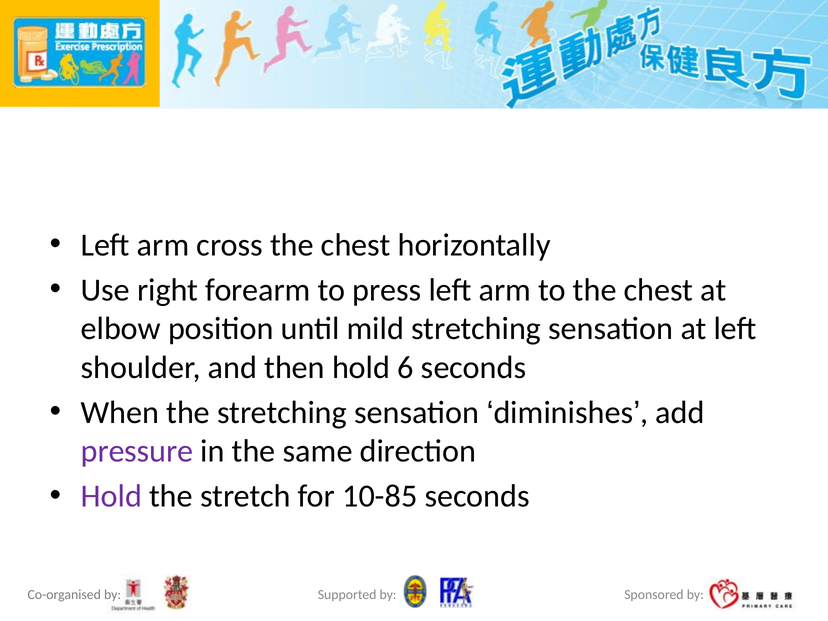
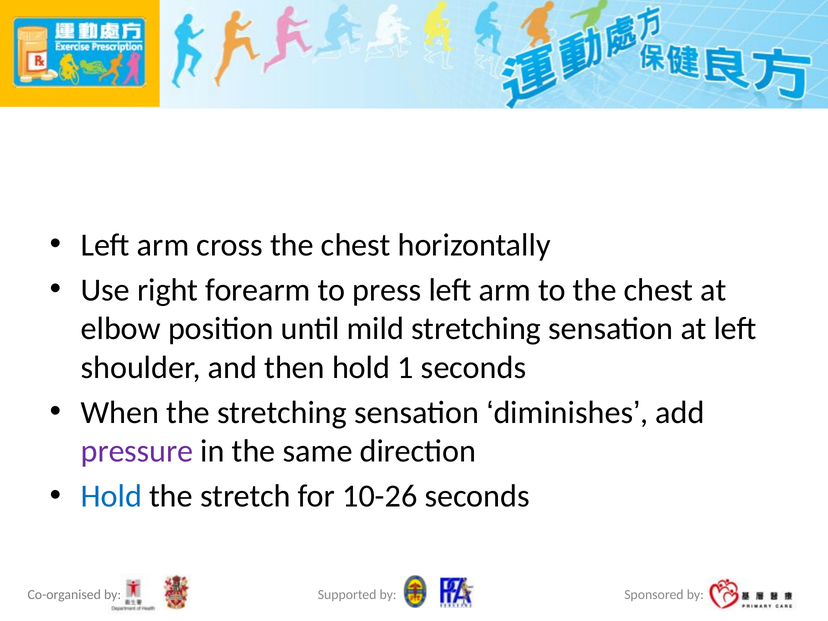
6: 6 -> 1 (406, 367)
Hold colour: purple -> blue (111, 496)
10-85: 10-85 -> 10-26 (380, 496)
